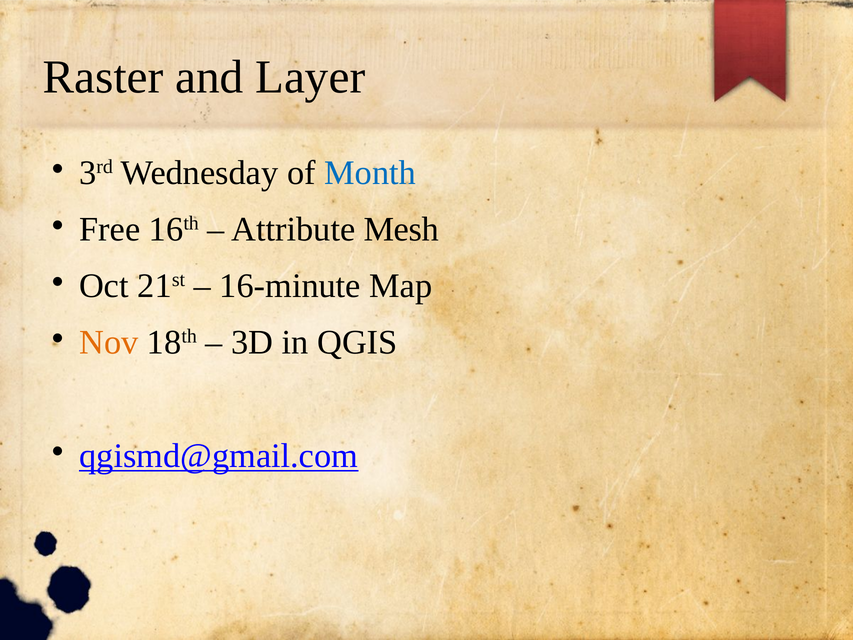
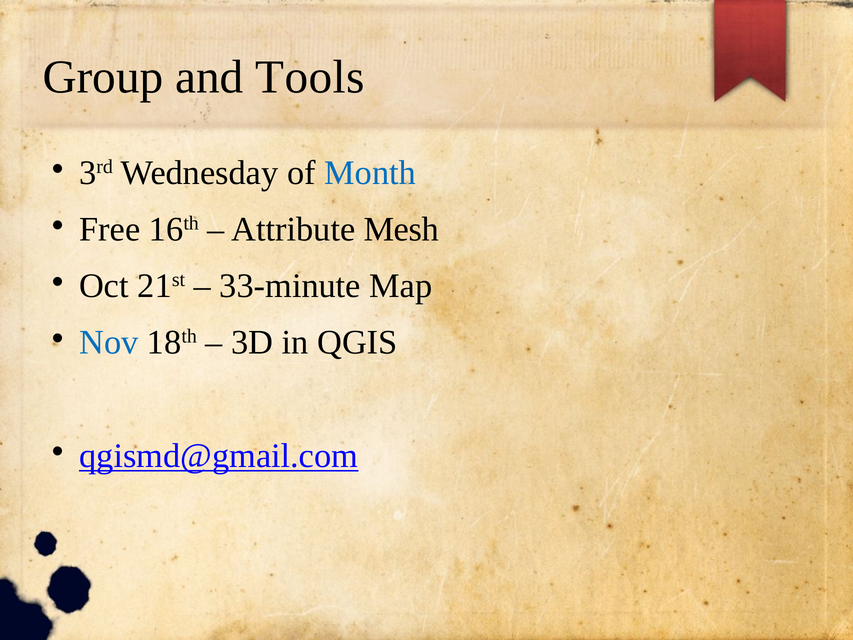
Raster: Raster -> Group (103, 77)
Layer: Layer -> Tools (310, 77)
16-minute: 16-minute -> 33-minute (290, 286)
Nov colour: orange -> blue (109, 342)
